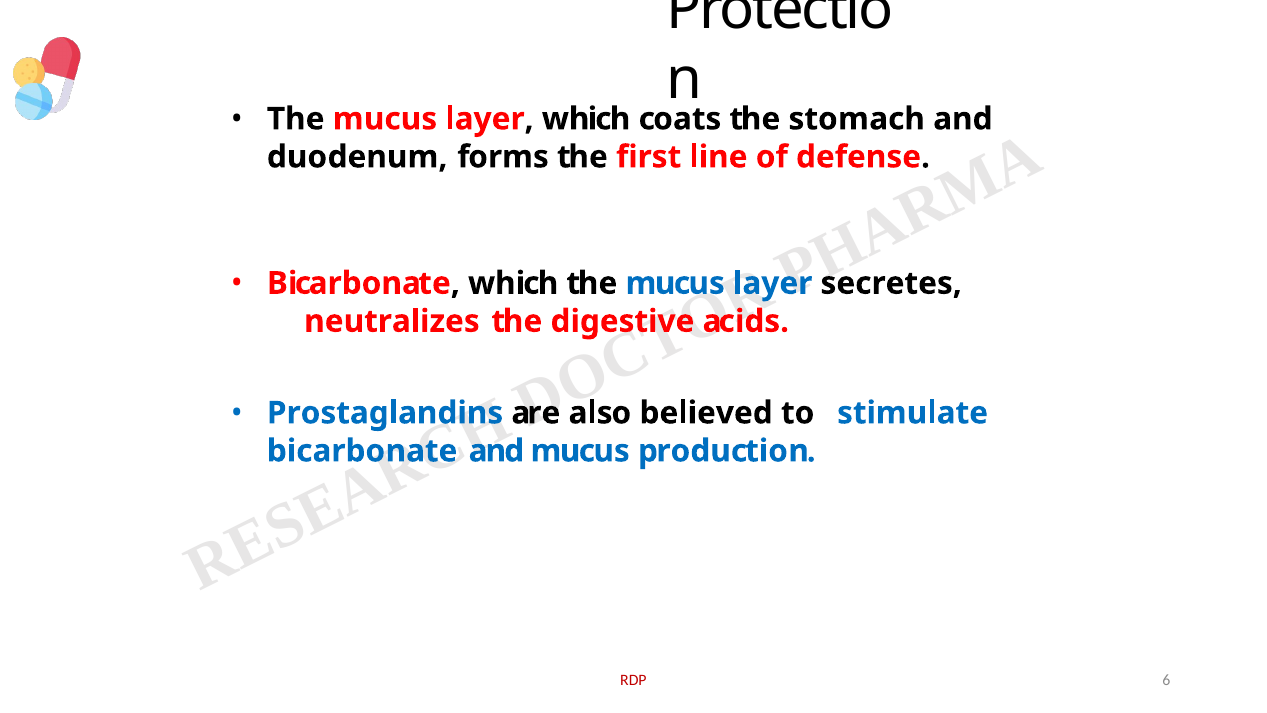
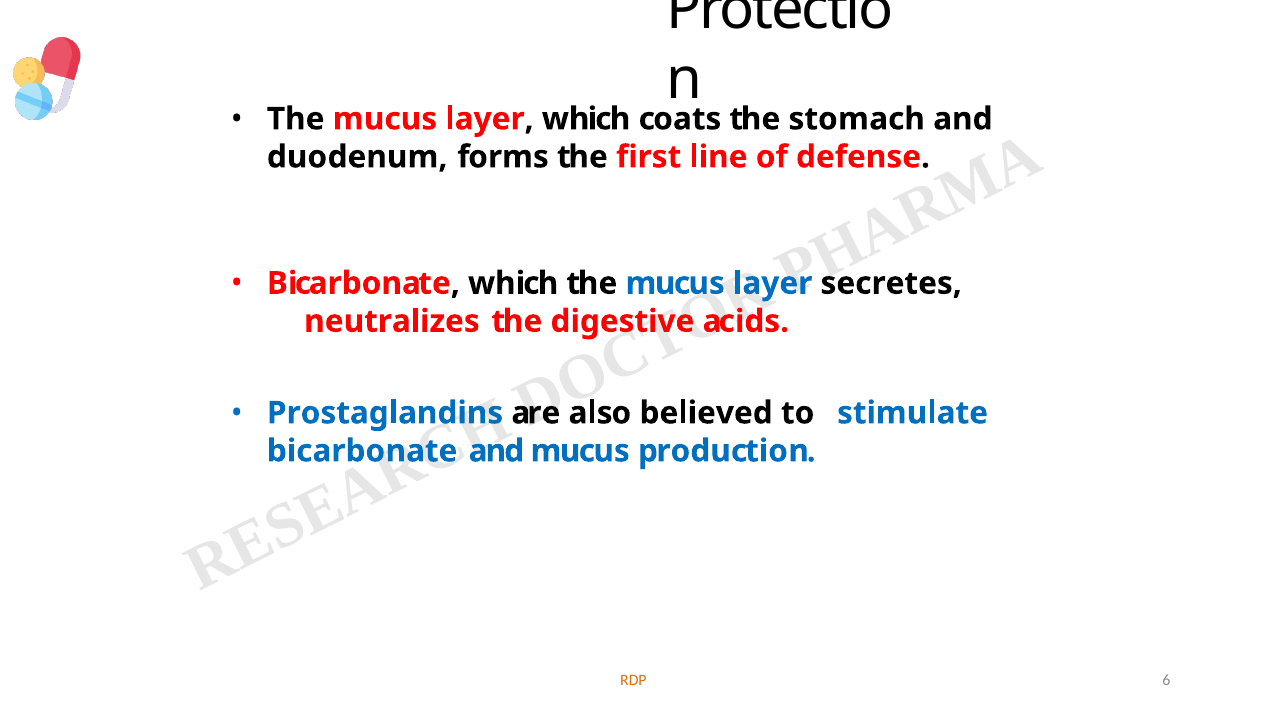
RDP colour: red -> orange (633, 680)
